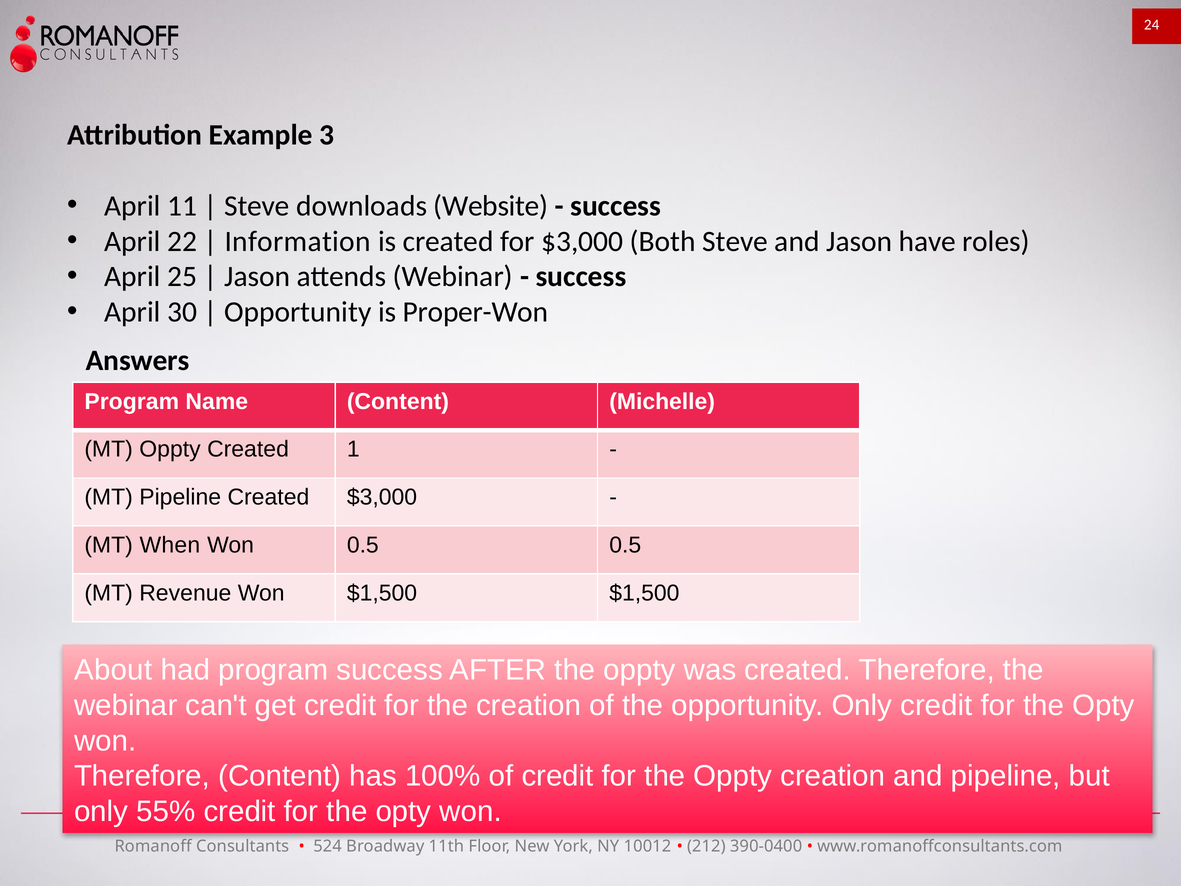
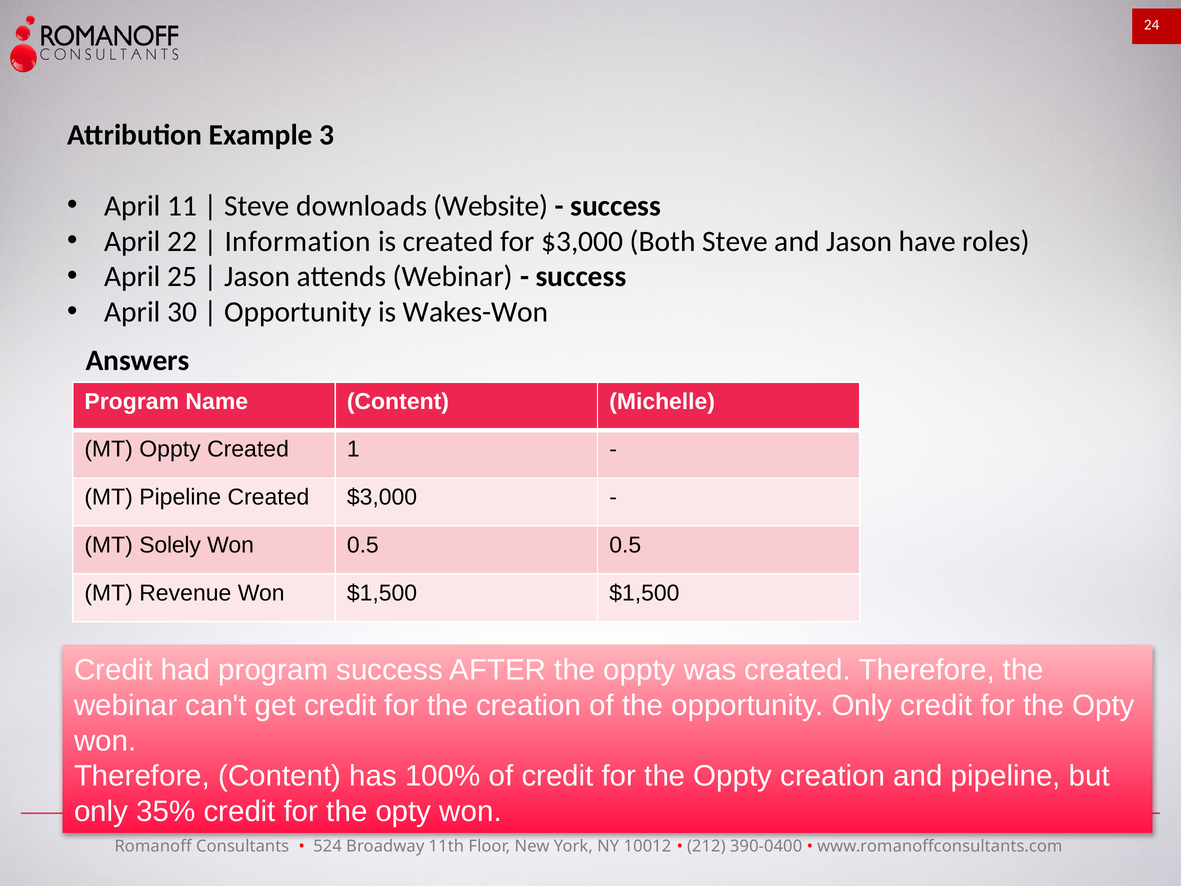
Proper-Won: Proper-Won -> Wakes-Won (476, 312)
When: When -> Solely (170, 545)
About: About -> Credit (113, 670)
55%: 55% -> 35% (166, 811)
